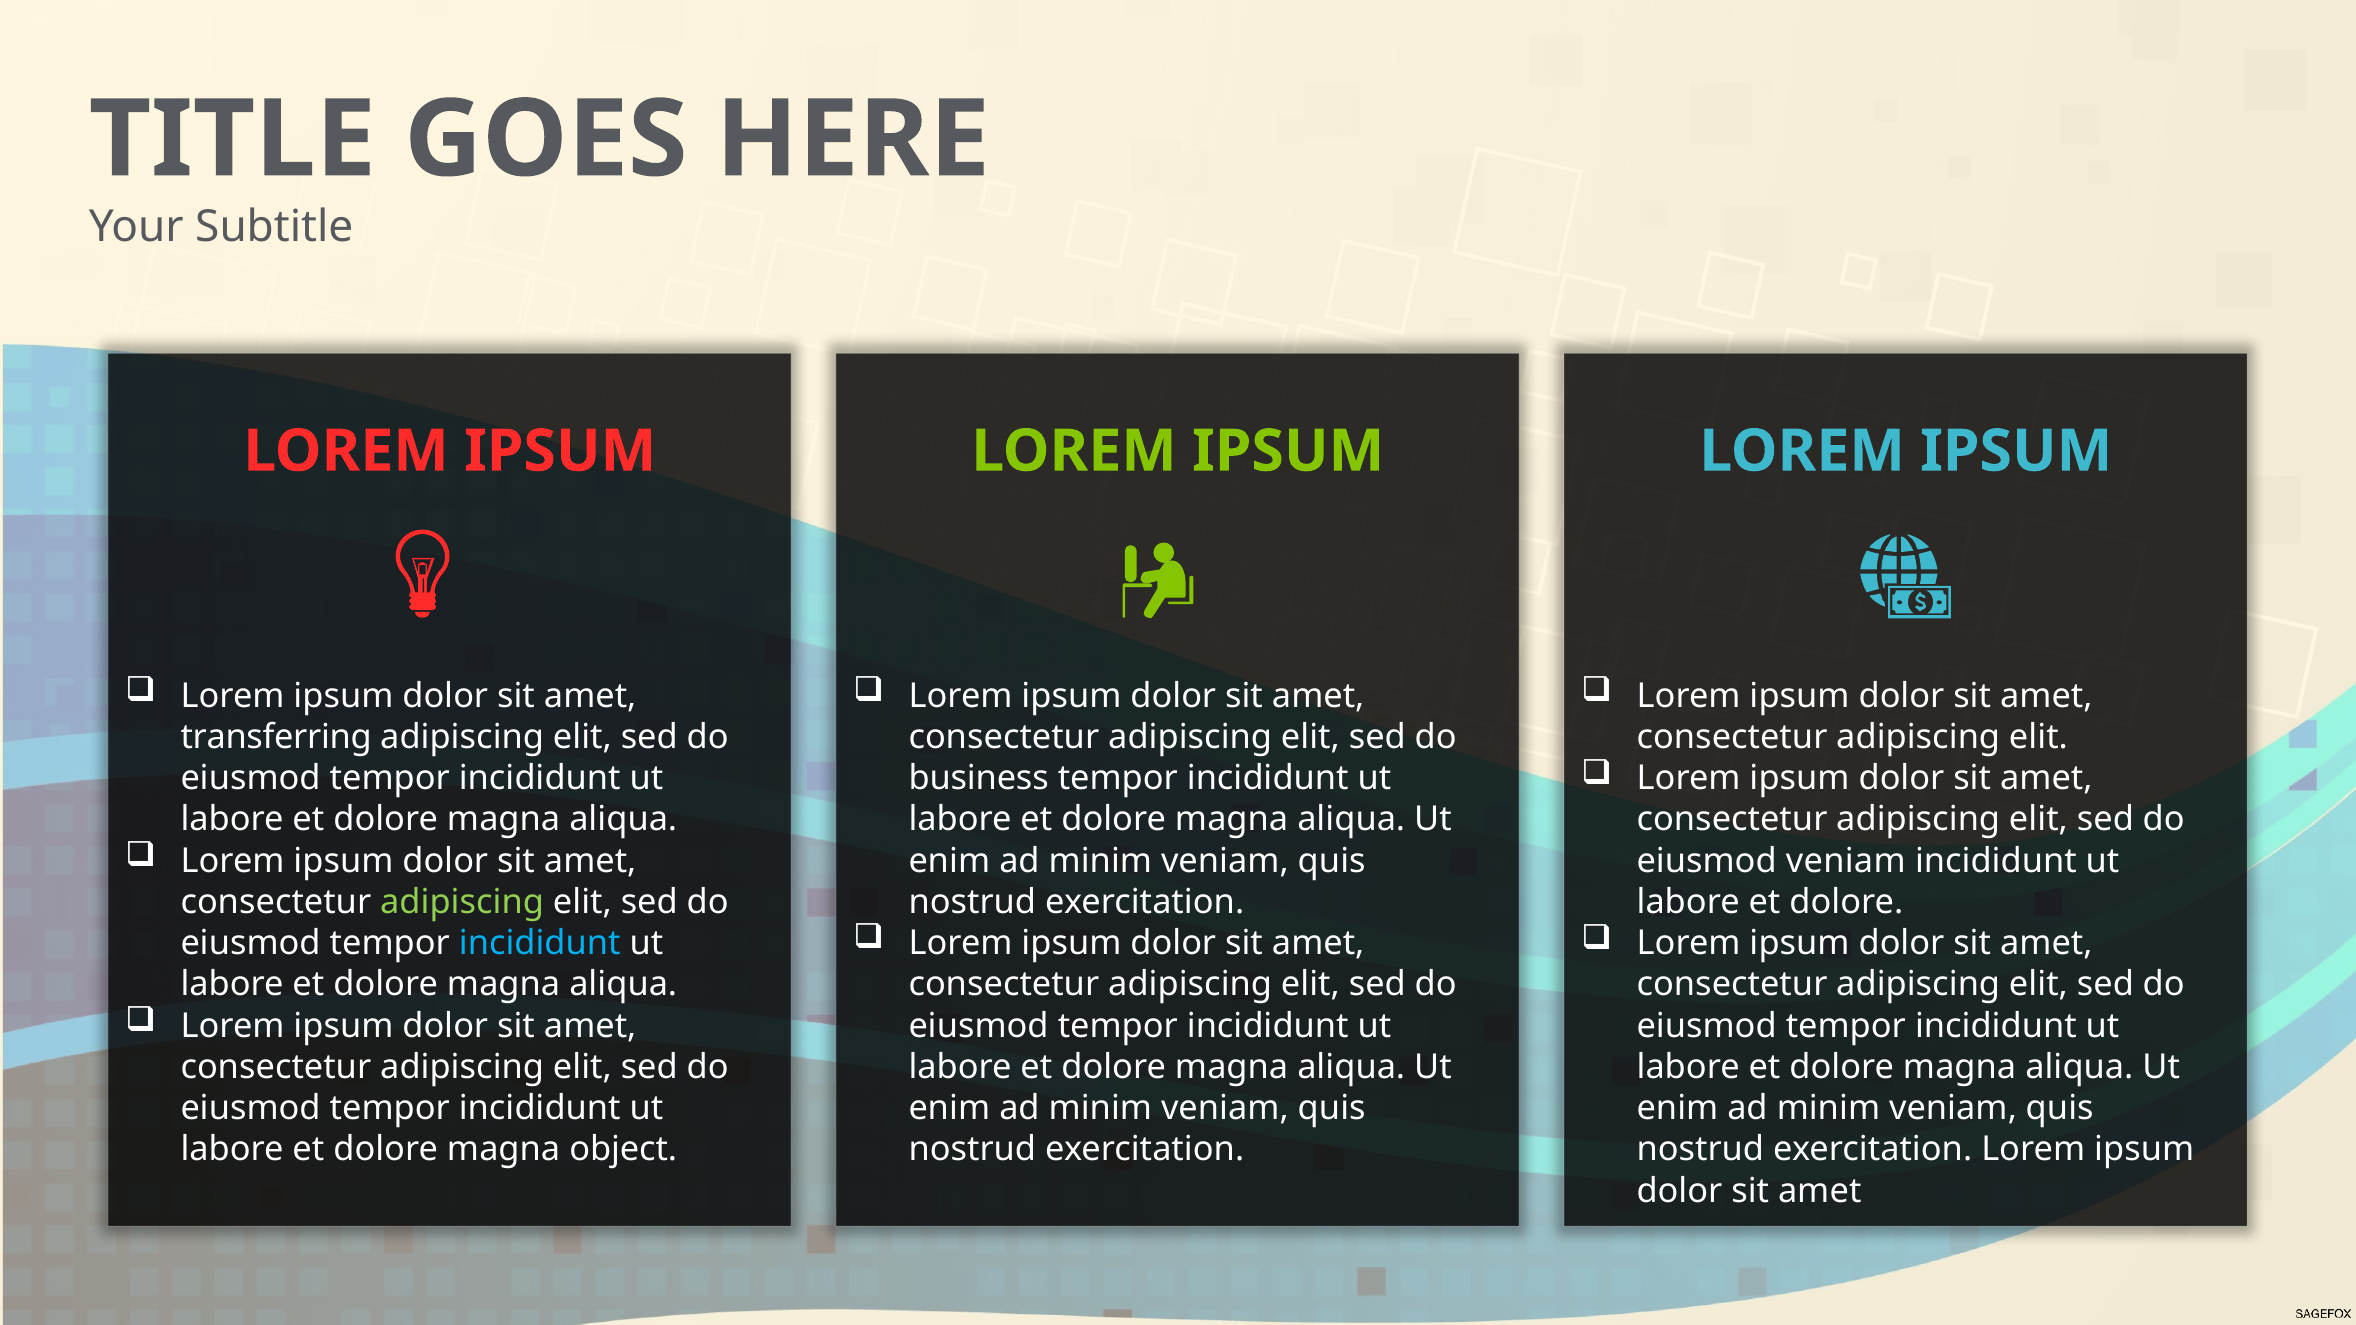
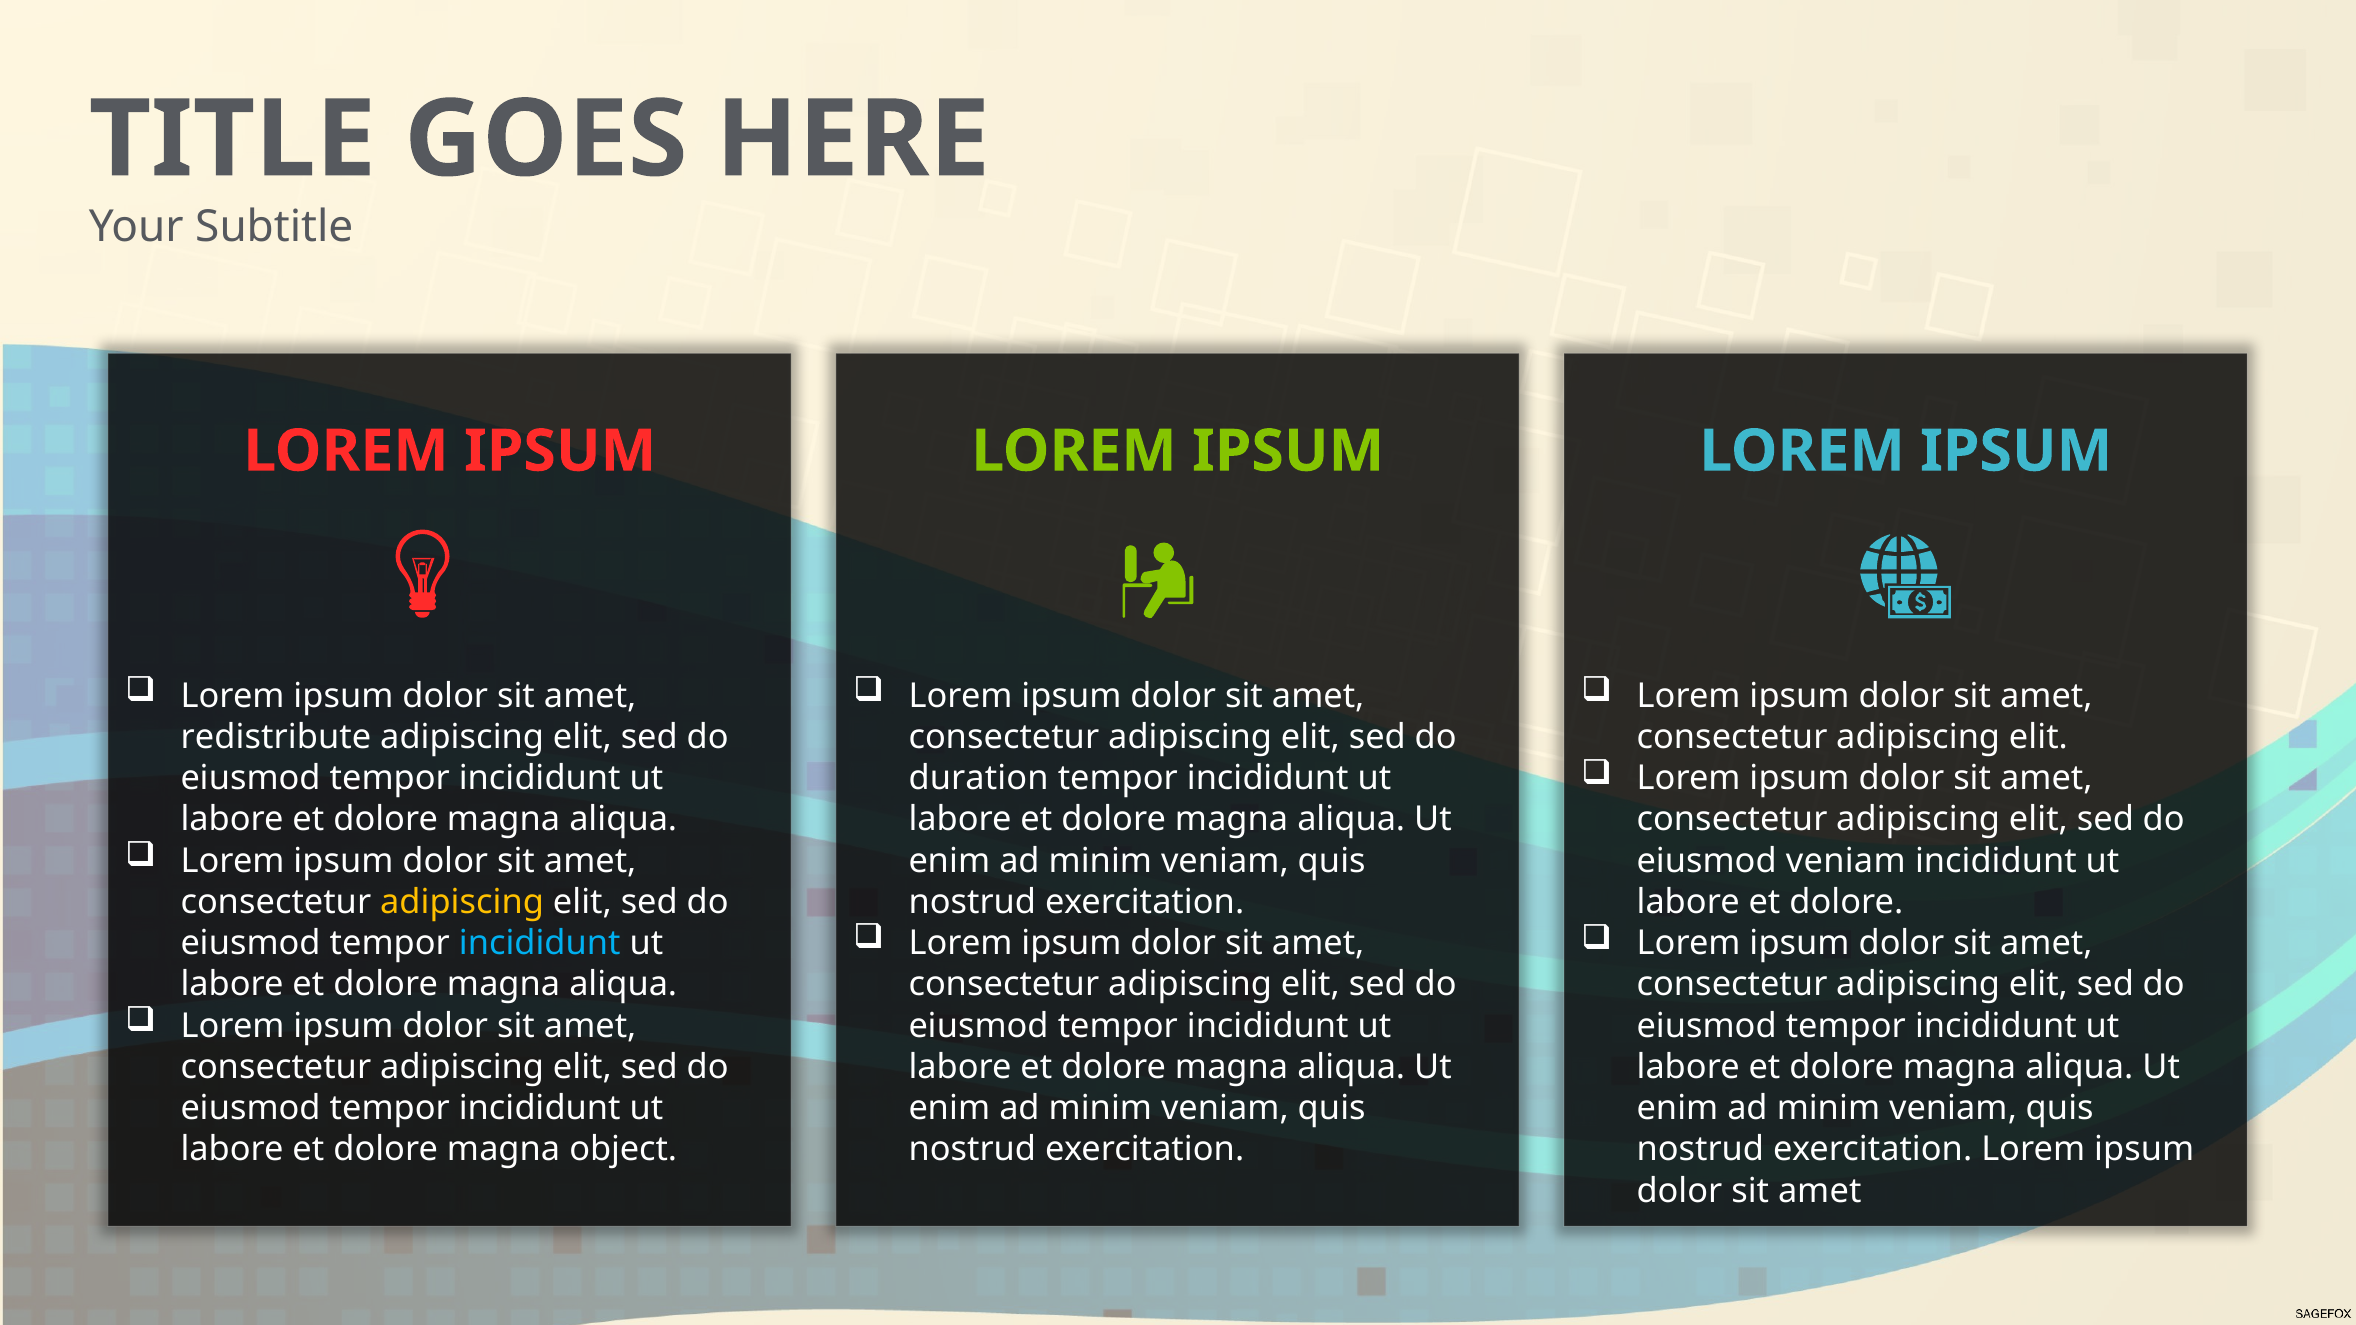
transferring: transferring -> redistribute (276, 737)
business: business -> duration (979, 778)
adipiscing colour: light green -> yellow (462, 902)
